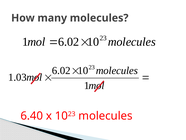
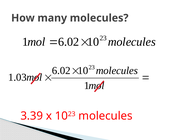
6.40: 6.40 -> 3.39 (32, 115)
